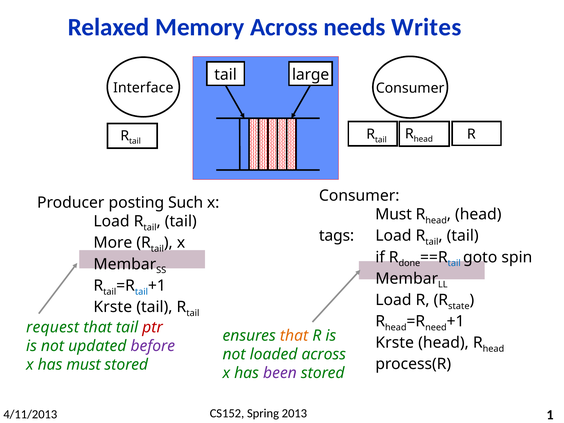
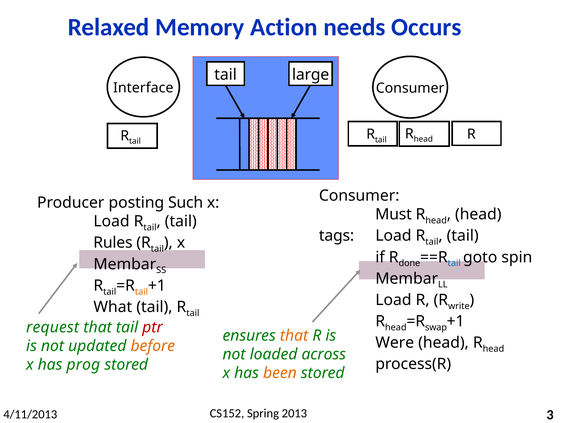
Memory Across: Across -> Action (284, 27)
Writes: Writes -> Occurs (426, 27)
More: More -> Rules (113, 243)
tail colour: blue -> orange (141, 292)
state: state -> write (459, 306)
Krste: Krste -> What (113, 307)
need: need -> swap (436, 327)
Krste: Krste -> Were (395, 343)
before colour: purple -> orange (153, 346)
has must: must -> prog (83, 365)
been colour: purple -> orange (280, 373)
1: 1 -> 3 (550, 415)
